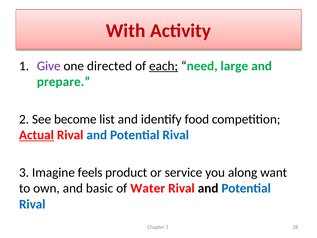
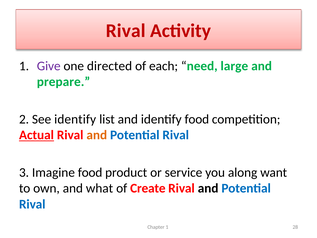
With: With -> Rival (126, 31)
each underline: present -> none (164, 66)
See become: become -> identify (75, 119)
and colour: blue -> orange (97, 135)
Imagine feels: feels -> food (90, 172)
basic: basic -> what (100, 188)
Water: Water -> Create (148, 188)
